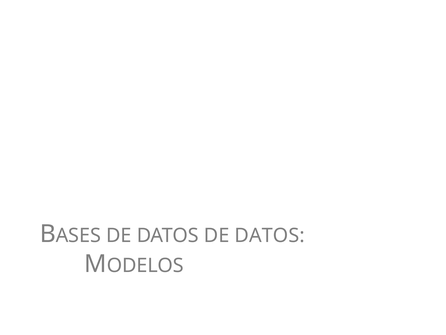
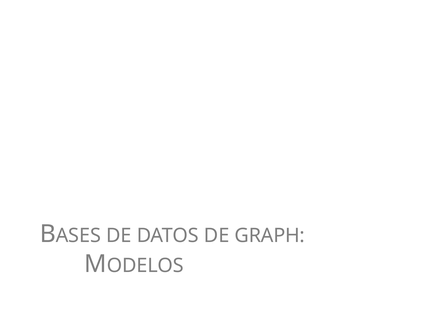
DATOS DE DATOS: DATOS -> GRAPH (270, 235)
